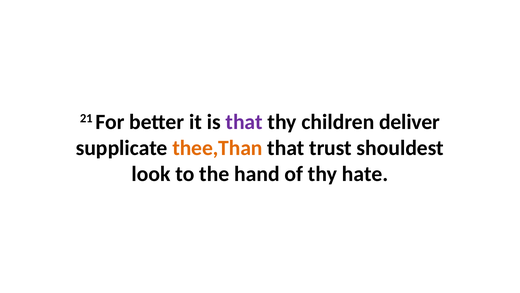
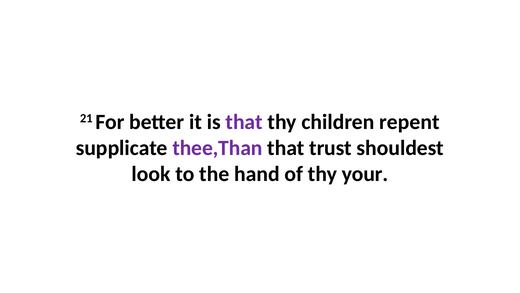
deliver: deliver -> repent (409, 122)
thee,Than colour: orange -> purple (217, 148)
hate: hate -> your (365, 174)
